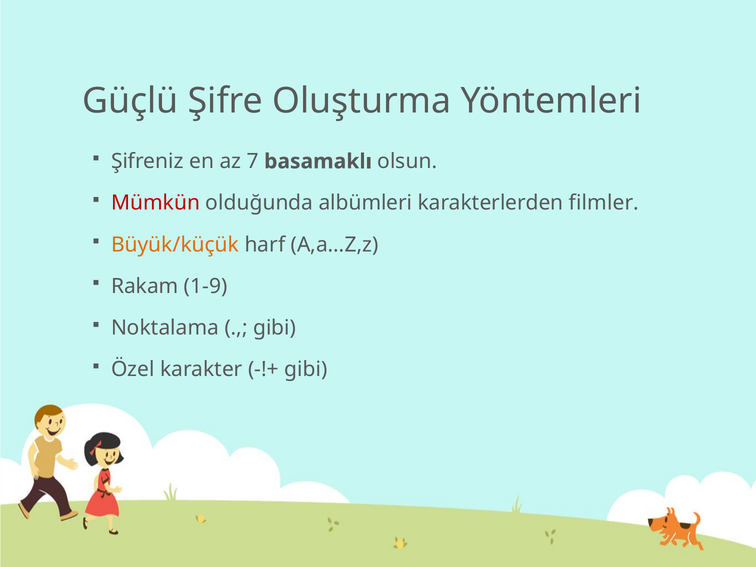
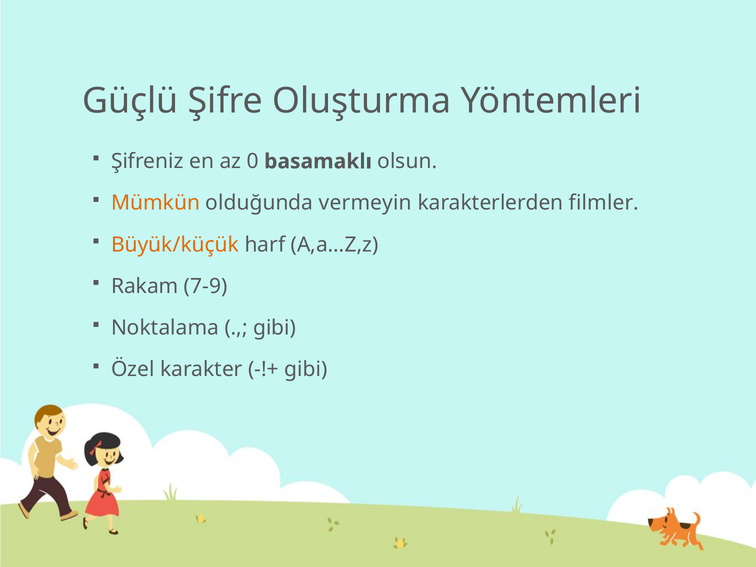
7: 7 -> 0 (253, 161)
Mümkün colour: red -> orange (156, 203)
albümleri: albümleri -> vermeyin (365, 203)
1-9: 1-9 -> 7-9 (206, 286)
